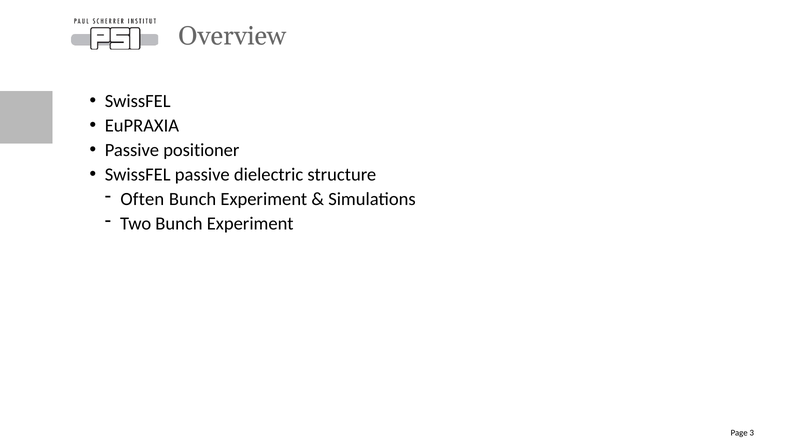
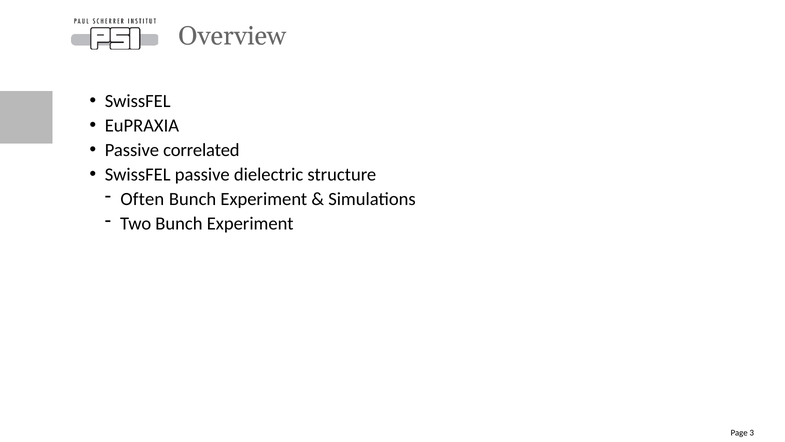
positioner: positioner -> correlated (201, 150)
